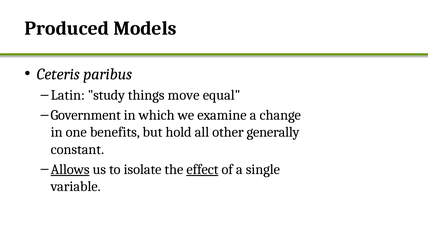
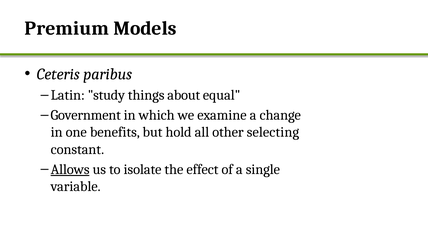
Produced: Produced -> Premium (67, 28)
move: move -> about (184, 95)
generally: generally -> selecting (273, 132)
effect underline: present -> none (202, 169)
